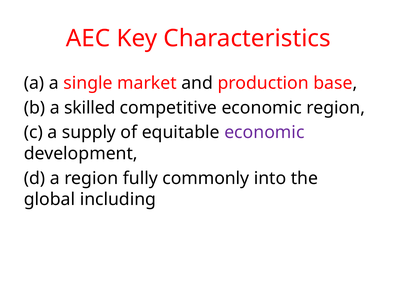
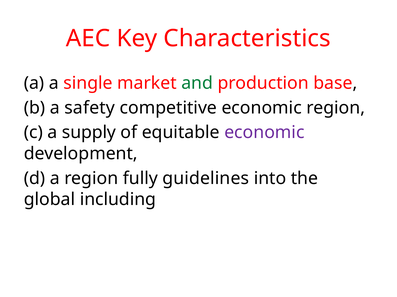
and colour: black -> green (197, 83)
skilled: skilled -> safety (90, 108)
commonly: commonly -> guidelines (206, 179)
